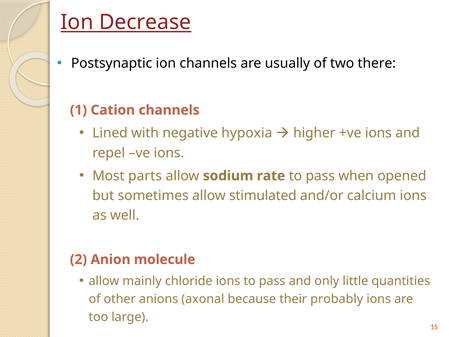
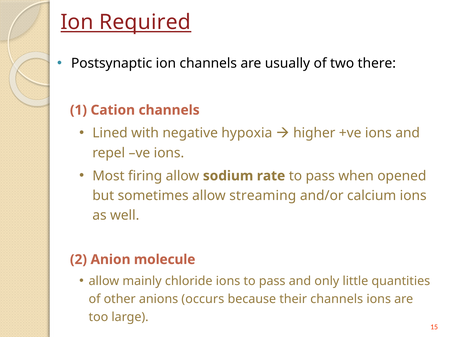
Decrease: Decrease -> Required (145, 22)
parts: parts -> firing (145, 176)
stimulated: stimulated -> streaming (263, 195)
axonal: axonal -> occurs (203, 299)
their probably: probably -> channels (337, 299)
